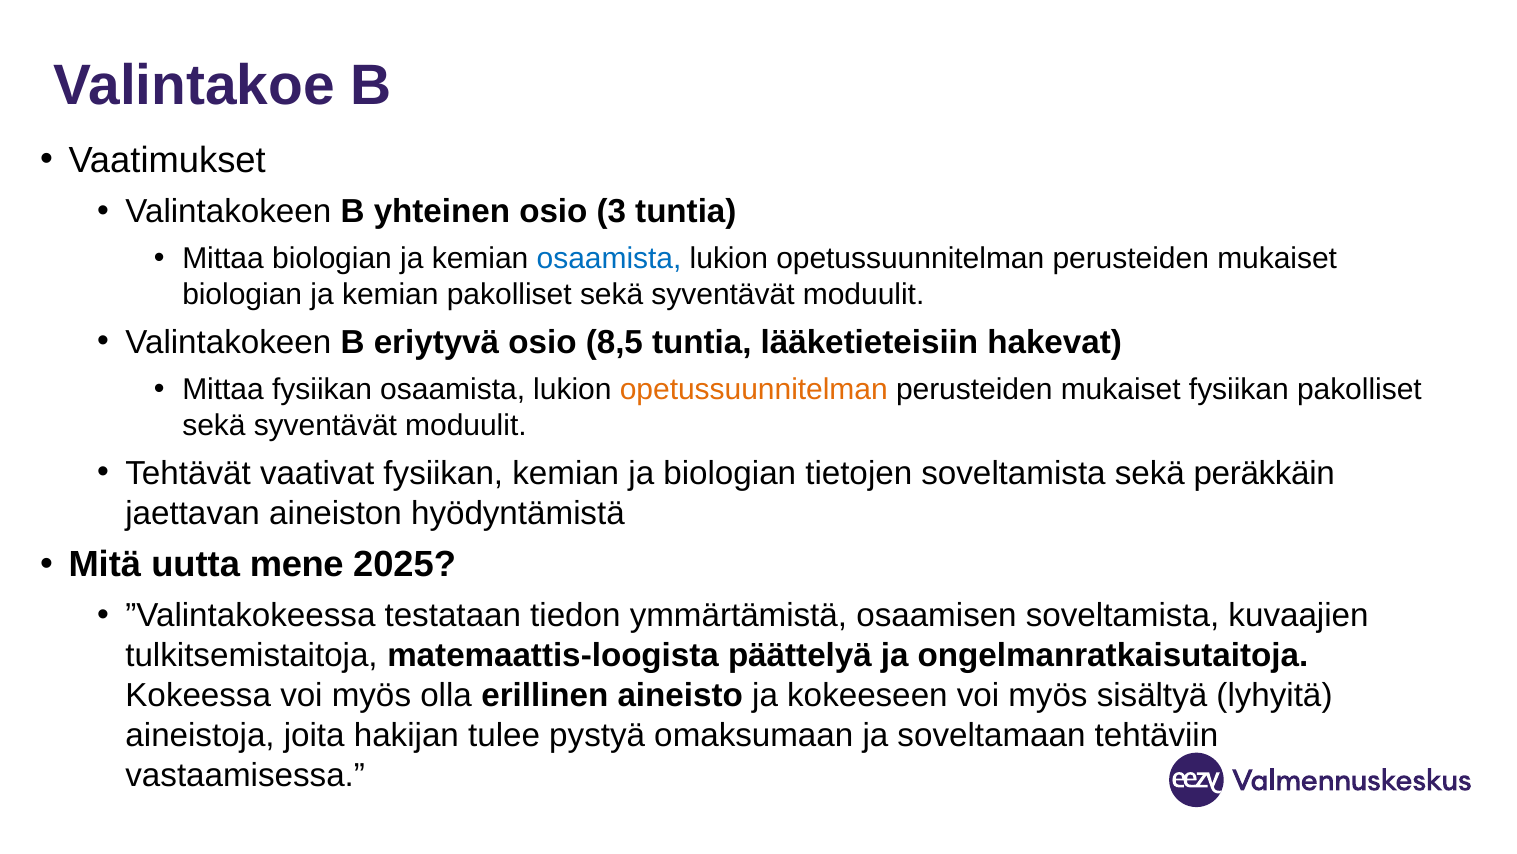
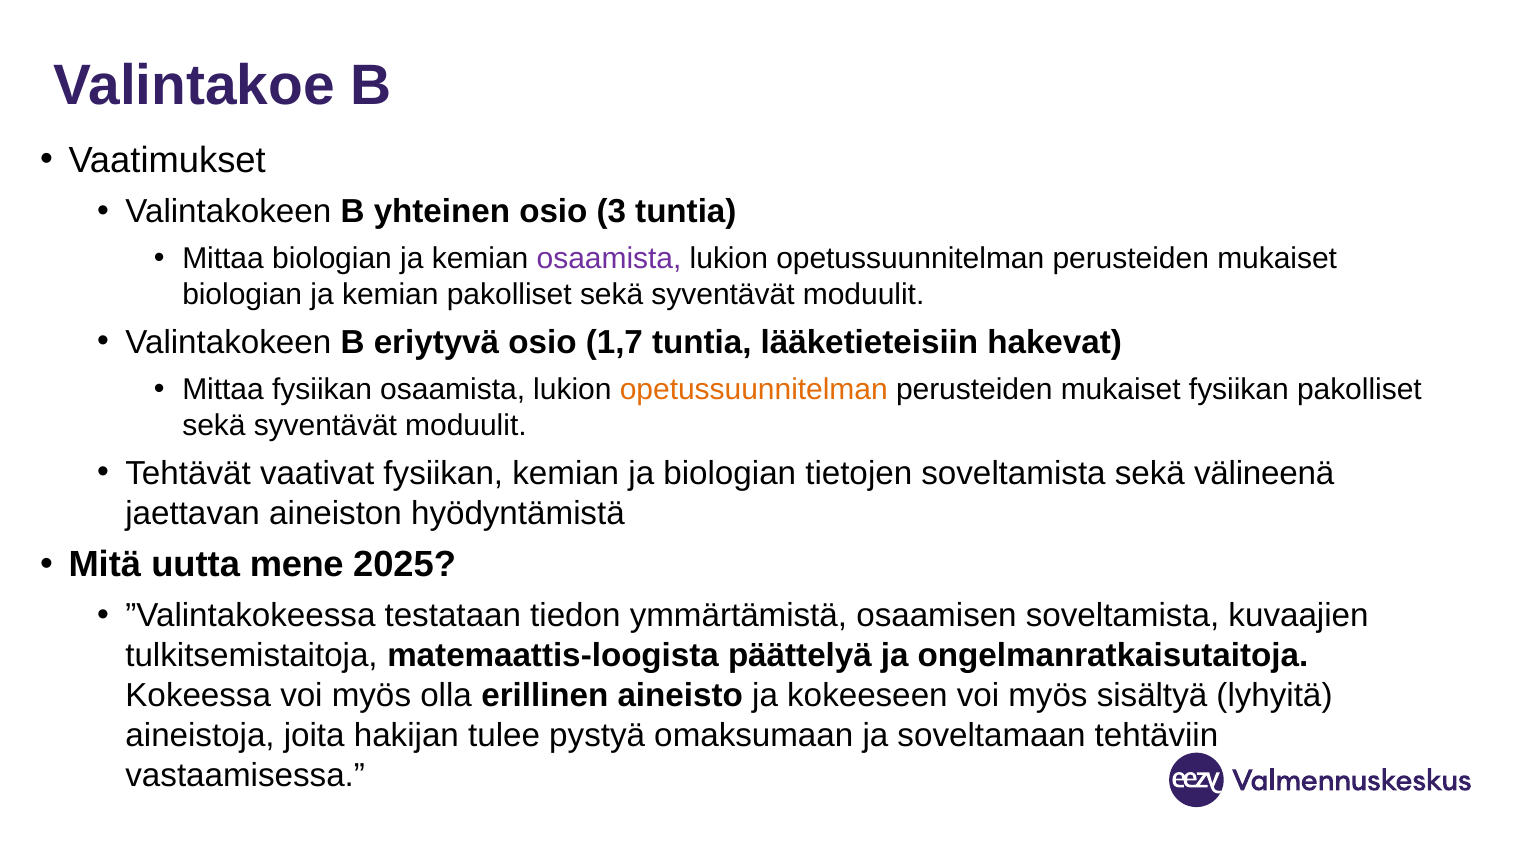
osaamista colour: blue -> purple (609, 259)
8,5: 8,5 -> 1,7 (614, 342)
peräkkäin: peräkkäin -> välineenä (1264, 473)
